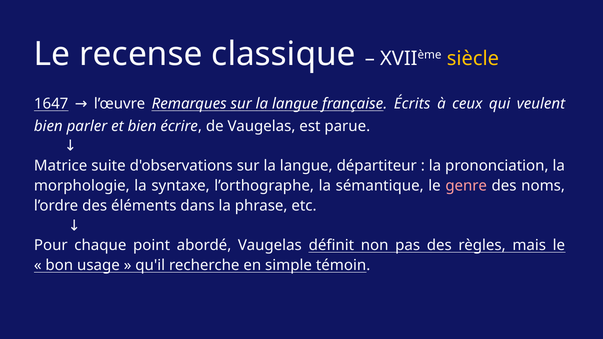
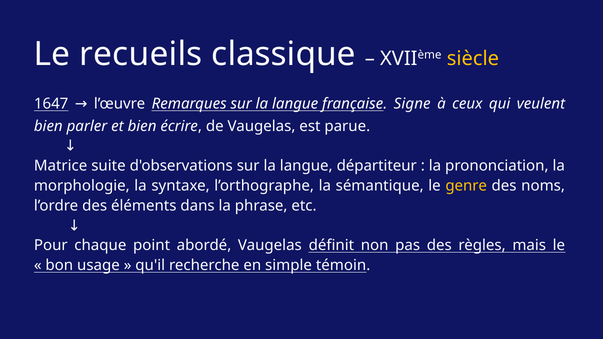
recense: recense -> recueils (141, 54)
Écrits: Écrits -> Signe (412, 104)
genre colour: pink -> yellow (466, 186)
